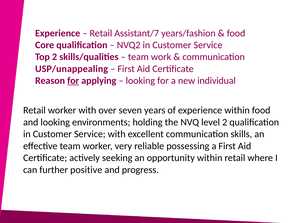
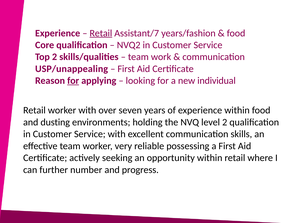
Retail underline: none -> present (101, 33)
and looking: looking -> dusting (55, 122)
positive: positive -> number (86, 170)
